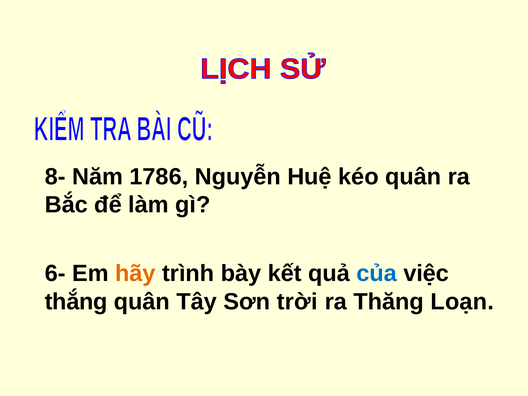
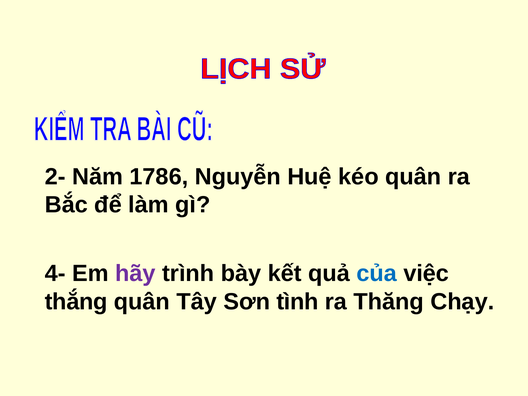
8-: 8- -> 2- (55, 177)
6-: 6- -> 4- (55, 274)
hãy colour: orange -> purple (135, 274)
trời: trời -> tình (297, 302)
Loạn: Loạn -> Chạy (462, 302)
